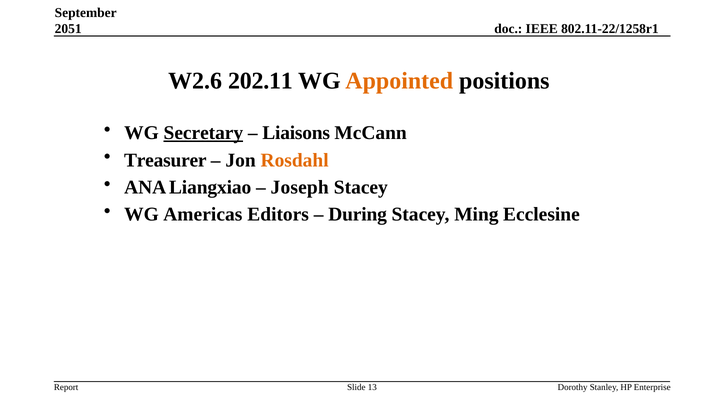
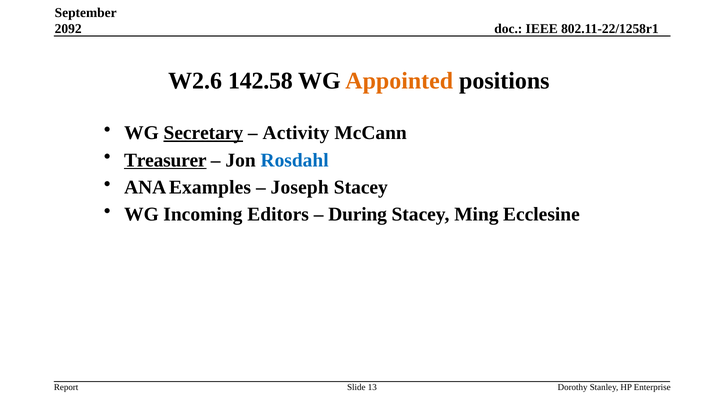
2051: 2051 -> 2092 (68, 29)
202.11: 202.11 -> 142.58 (260, 81)
Liaisons: Liaisons -> Activity (296, 133)
Treasurer underline: none -> present (165, 160)
Rosdahl colour: orange -> blue (295, 160)
Liangxiao: Liangxiao -> Examples (210, 187)
Americas: Americas -> Incoming (203, 214)
